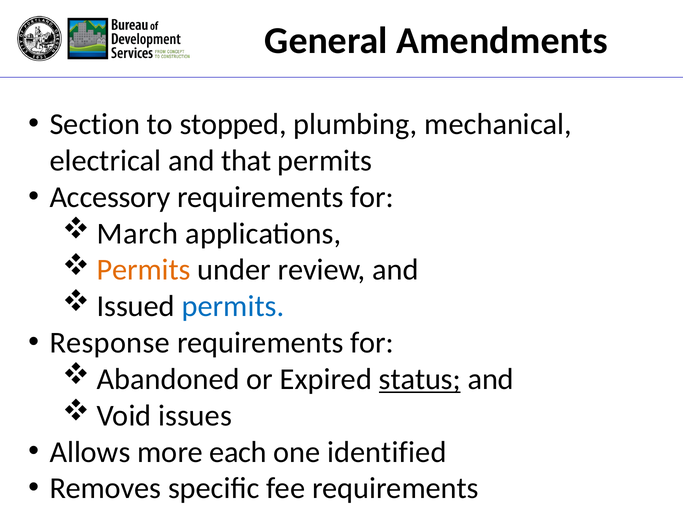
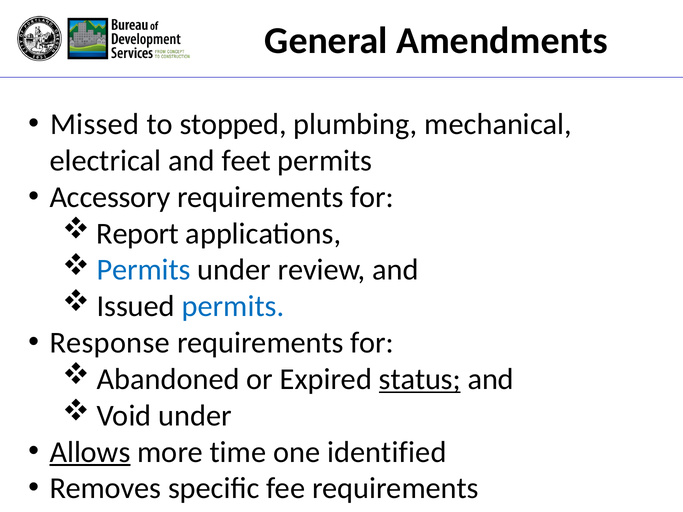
Section: Section -> Missed (95, 124)
that: that -> feet (246, 161)
March: March -> Report (138, 234)
Permits colour: orange -> blue (144, 270)
Void issues: issues -> under (195, 416)
Allows underline: none -> present (90, 452)
each: each -> time (238, 452)
